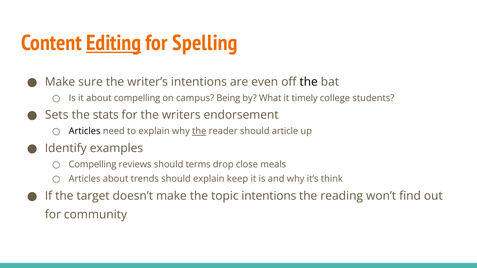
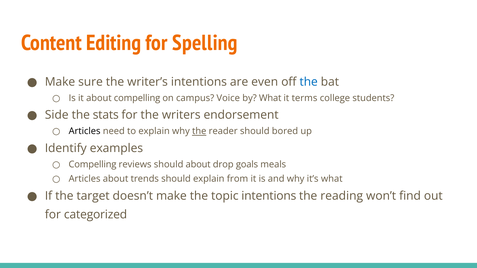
Editing underline: present -> none (114, 43)
the colour: black -> blue (309, 82)
Being: Being -> Voice (228, 98)
timely: timely -> terms (305, 98)
Sets: Sets -> Side (57, 115)
article: article -> bored (285, 131)
should terms: terms -> about (198, 165)
close: close -> goals (247, 165)
keep: keep -> from (238, 179)
it’s think: think -> what (332, 179)
community: community -> categorized (96, 215)
